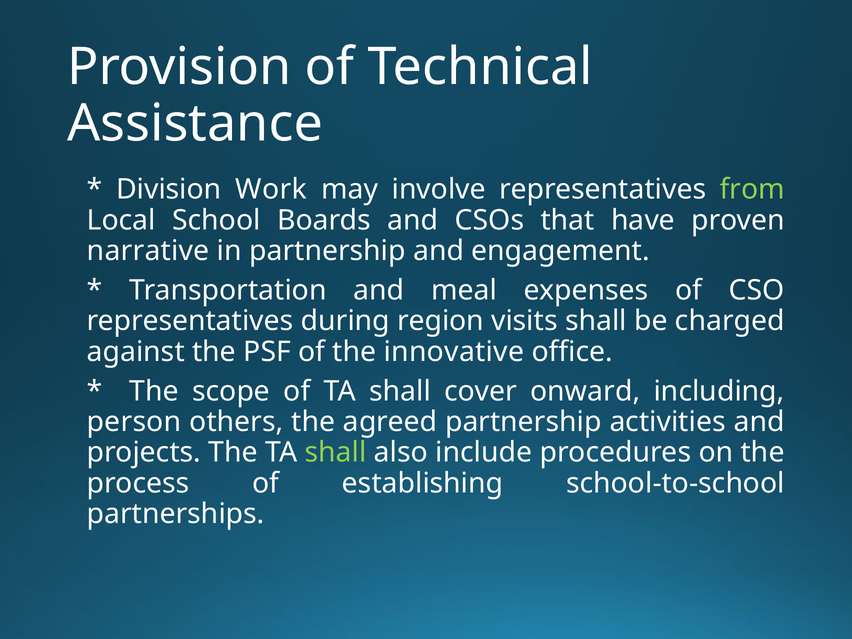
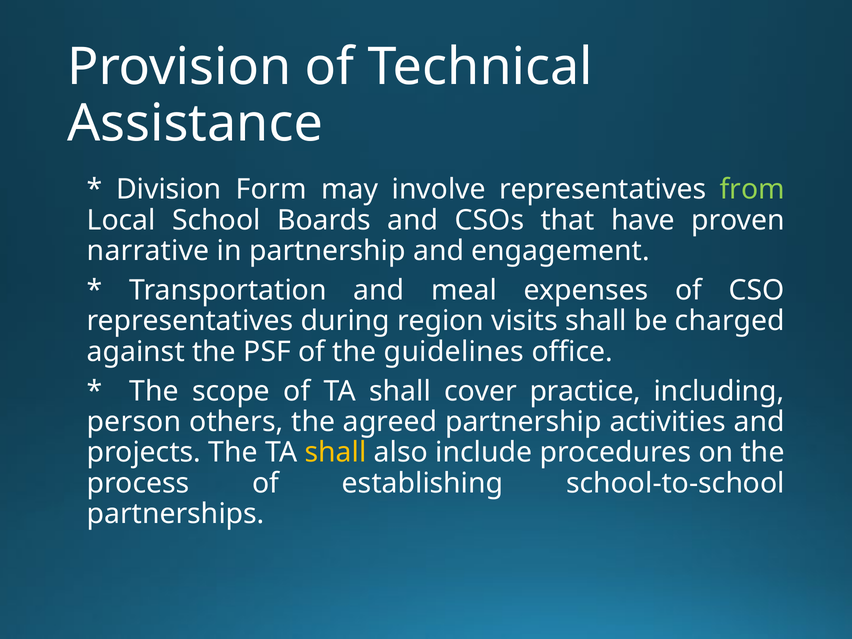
Work: Work -> Form (271, 190)
innovative: innovative -> guidelines (454, 352)
onward: onward -> practice (585, 391)
shall colour: light green -> yellow (336, 453)
